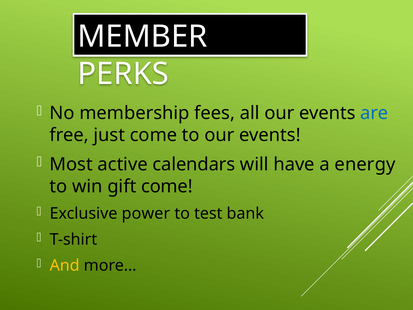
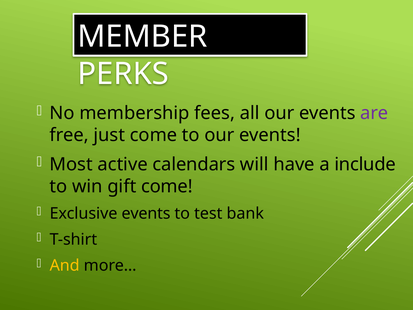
are colour: blue -> purple (374, 113)
energy: energy -> include (365, 164)
Exclusive power: power -> events (146, 213)
